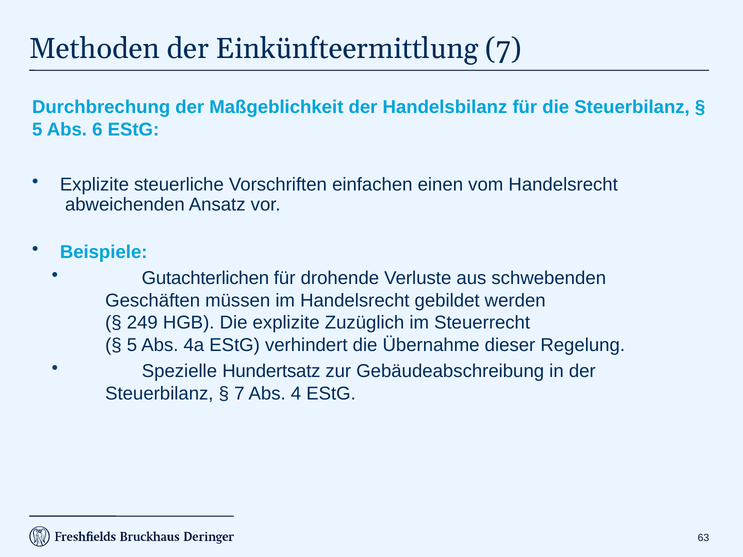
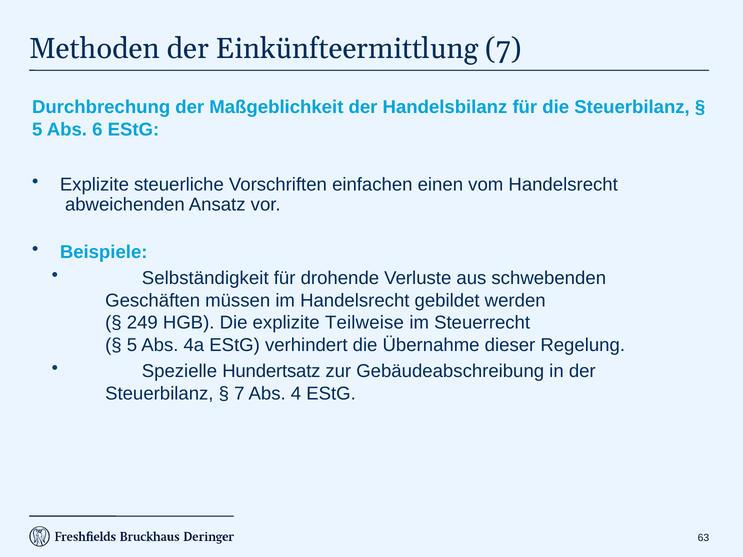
Gutachterlichen: Gutachterlichen -> Selbständigkeit (205, 278)
Zuzüglich: Zuzüglich -> Teilweise (364, 323)
